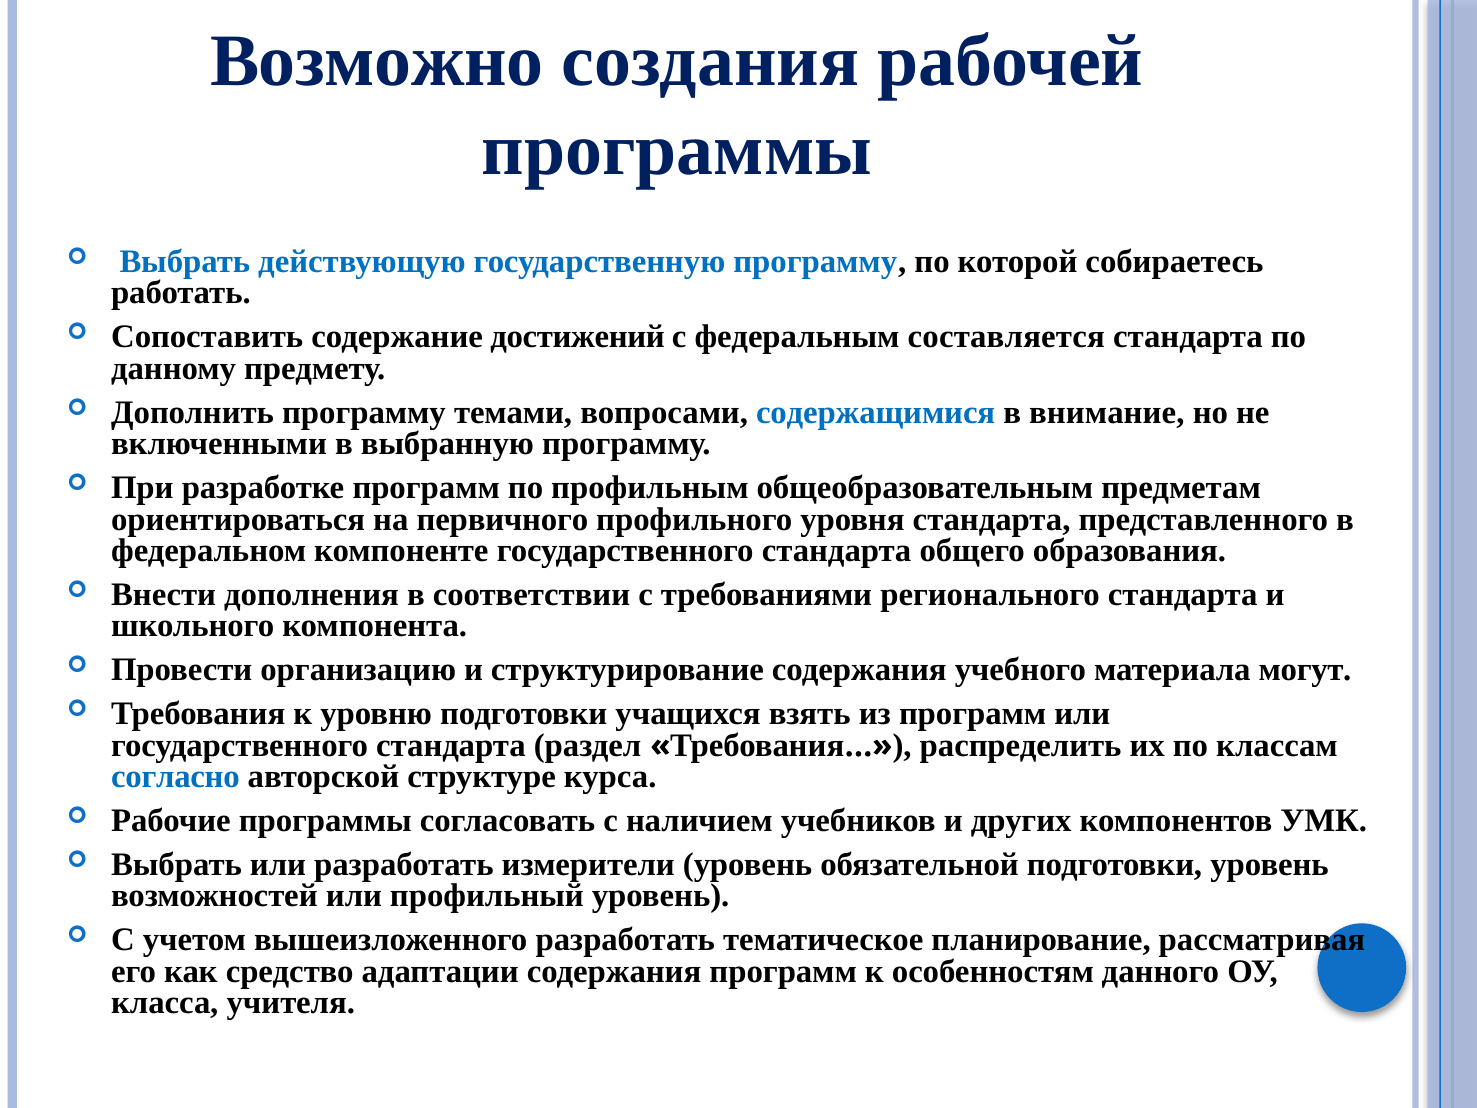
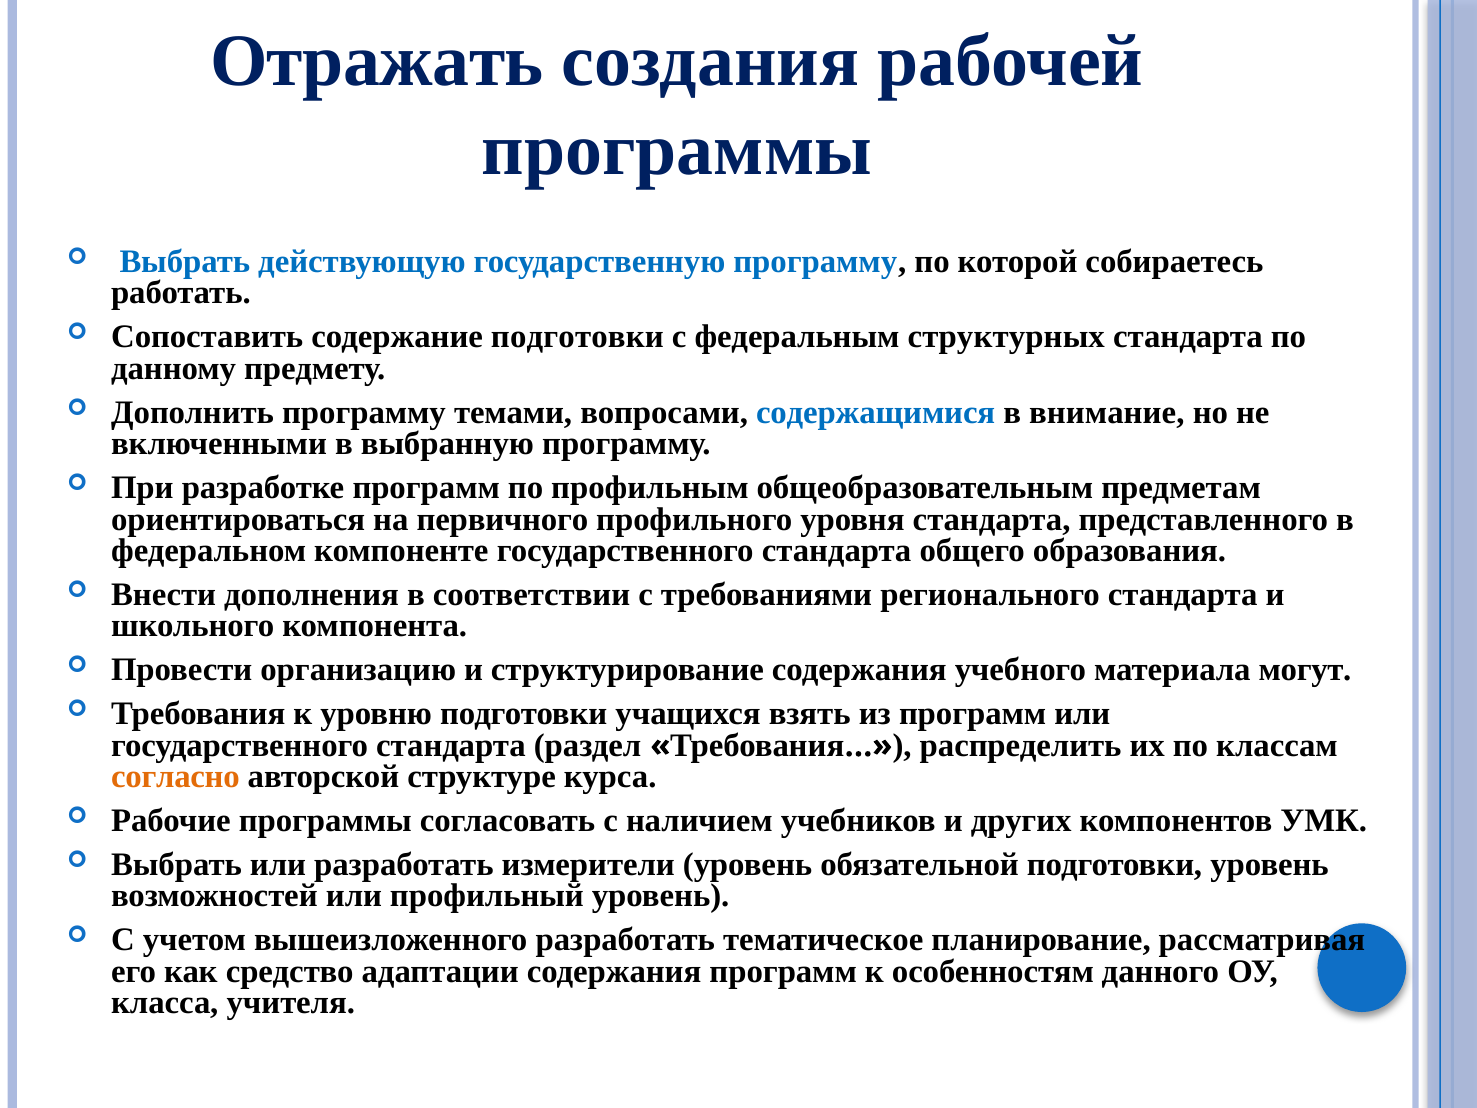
Возможно: Возможно -> Отражать (377, 61)
содержание достижений: достижений -> подготовки (577, 337)
составляется: составляется -> структурных (1006, 337)
согласно colour: blue -> orange (175, 777)
